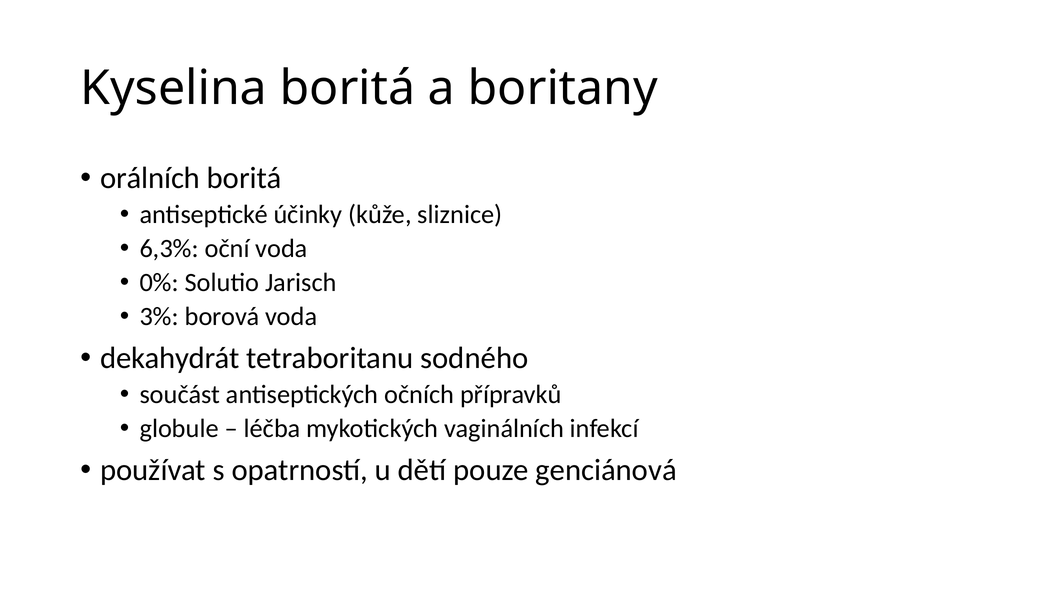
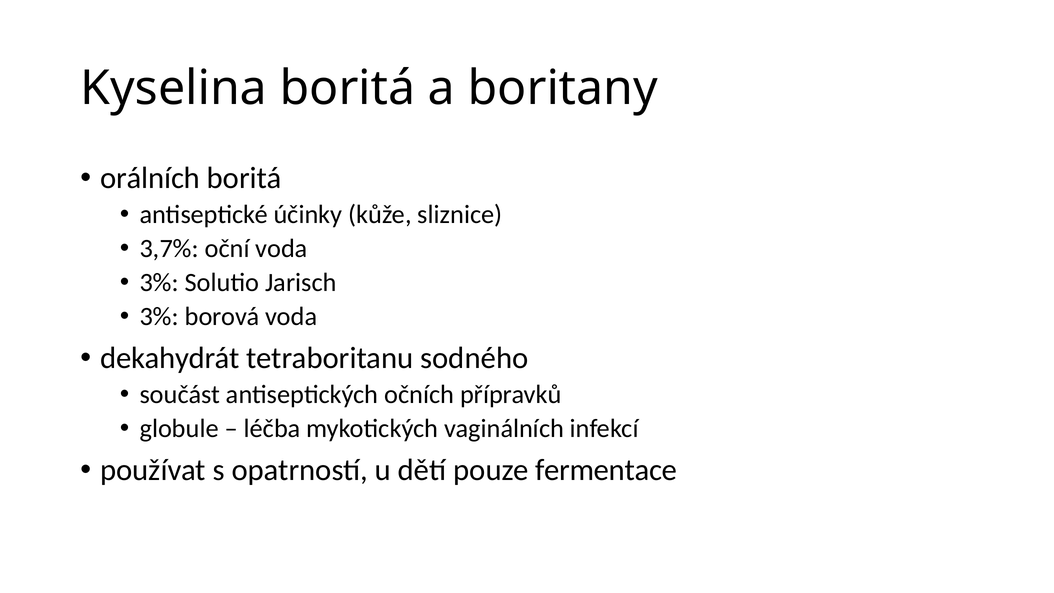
6,3%: 6,3% -> 3,7% (169, 248)
0%: 0% -> 3% (159, 282)
genciánová: genciánová -> fermentace (606, 470)
